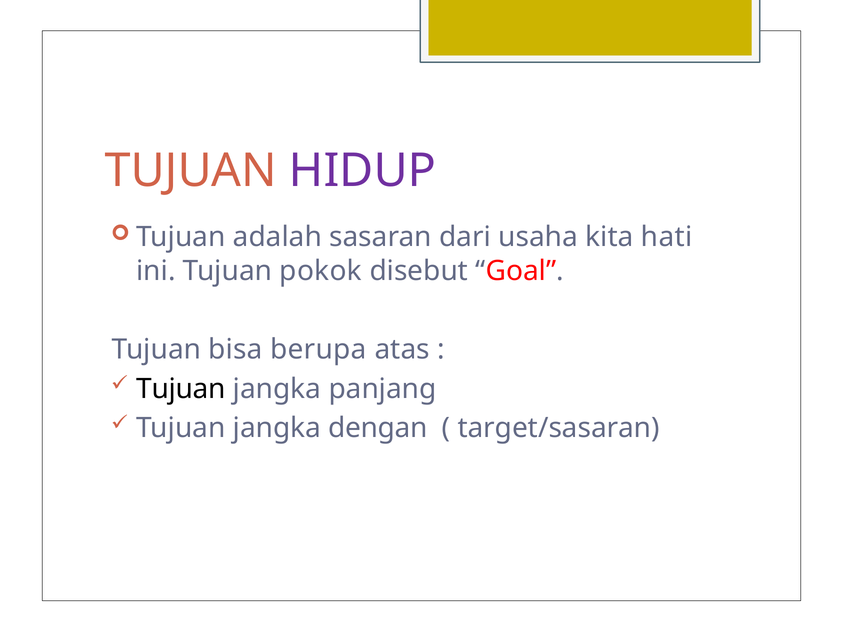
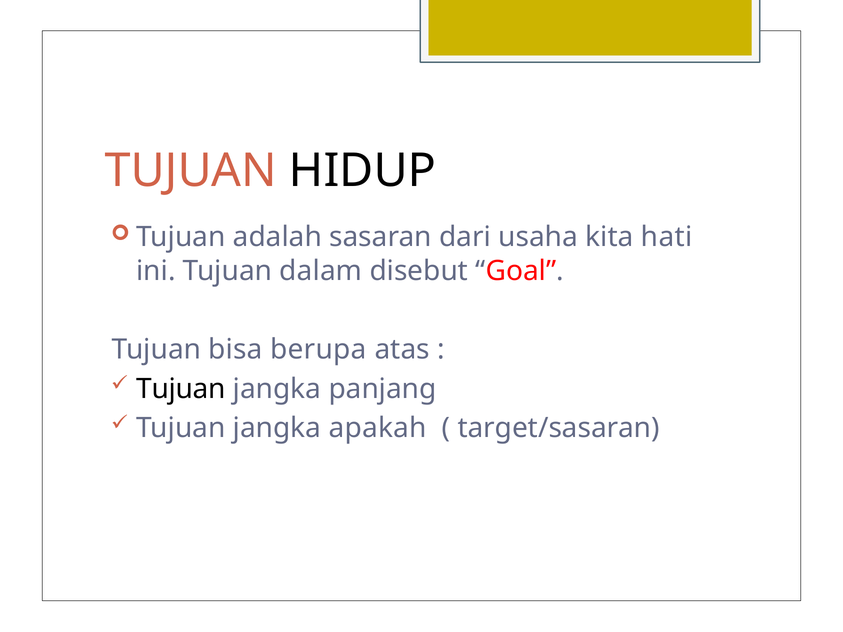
HIDUP colour: purple -> black (363, 171)
pokok: pokok -> dalam (321, 271)
dengan: dengan -> apakah (378, 428)
